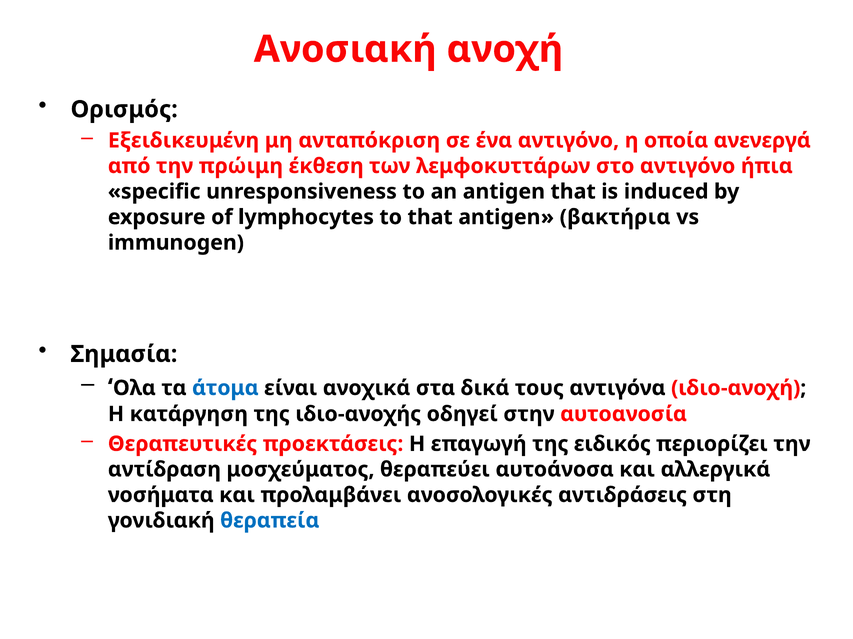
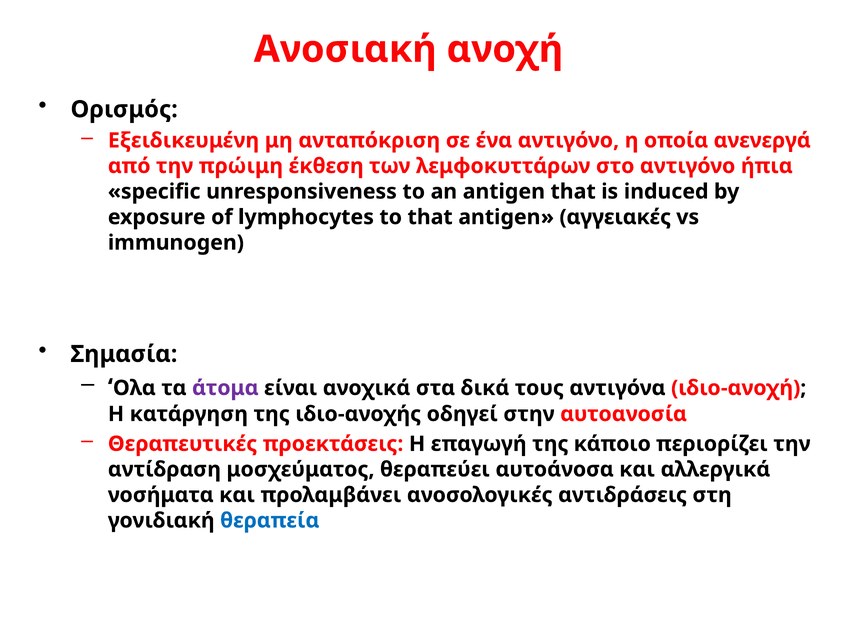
βακτήρια: βακτήρια -> αγγειακές (615, 217)
άτομα colour: blue -> purple (225, 388)
ειδικός: ειδικός -> κάποιο (612, 444)
